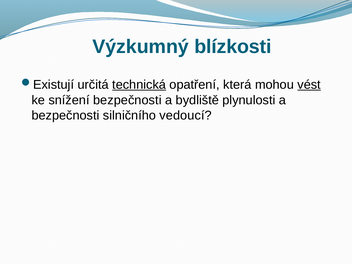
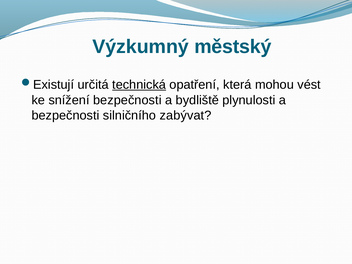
blízkosti: blízkosti -> městský (233, 47)
vést underline: present -> none (309, 85)
vedoucí: vedoucí -> zabývat (186, 115)
